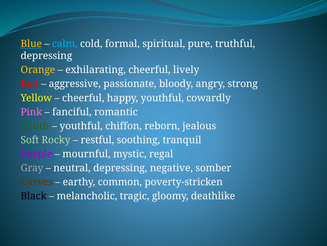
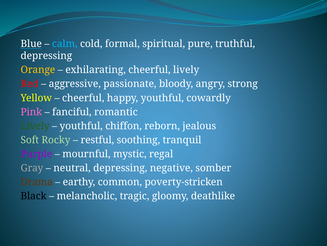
Blue colour: yellow -> white (31, 44)
Youth: Youth -> Lively (35, 126)
Curves: Curves -> Drama (37, 182)
